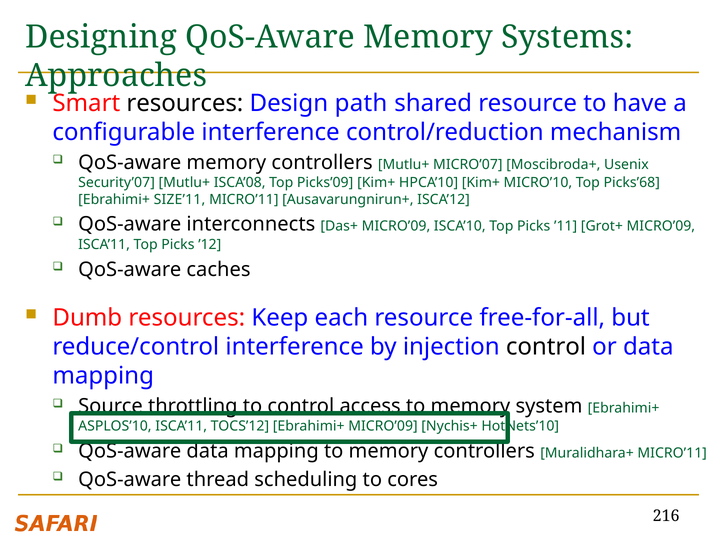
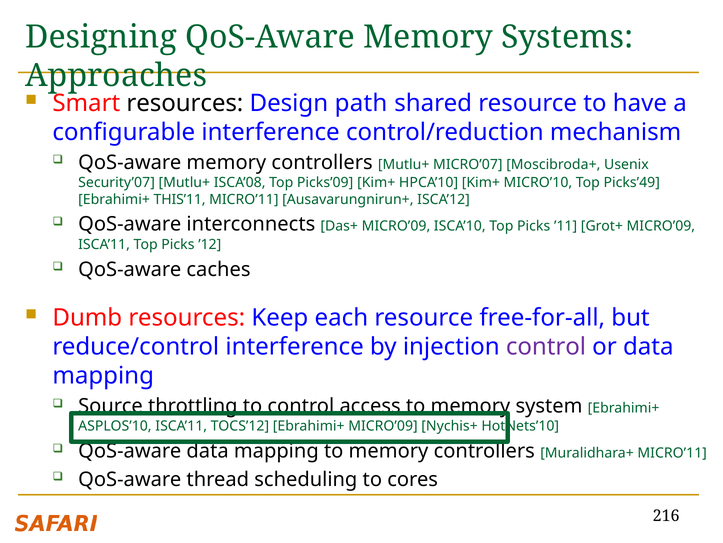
Picks’68: Picks’68 -> Picks’49 (632, 182)
SIZE’11: SIZE’11 -> THIS’11 (180, 199)
control colour: black -> purple (546, 346)
